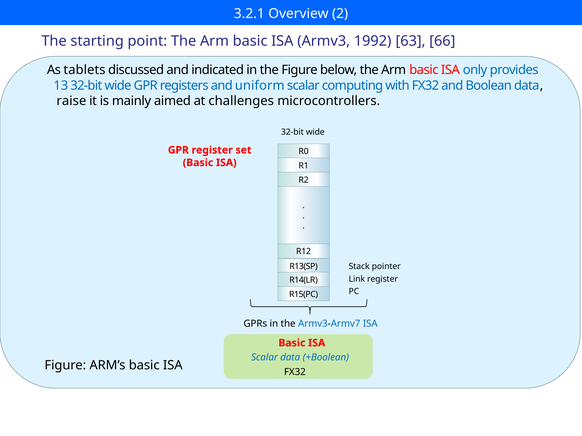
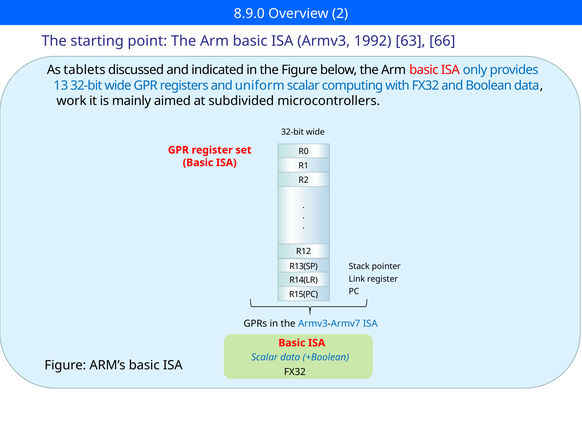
3.2.1: 3.2.1 -> 8.9.0 (249, 14)
raise: raise -> work (71, 101)
challenges: challenges -> subdivided (241, 101)
